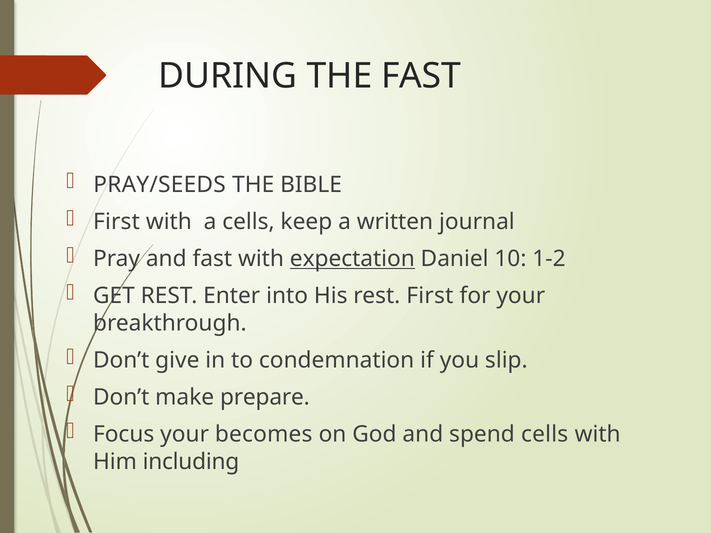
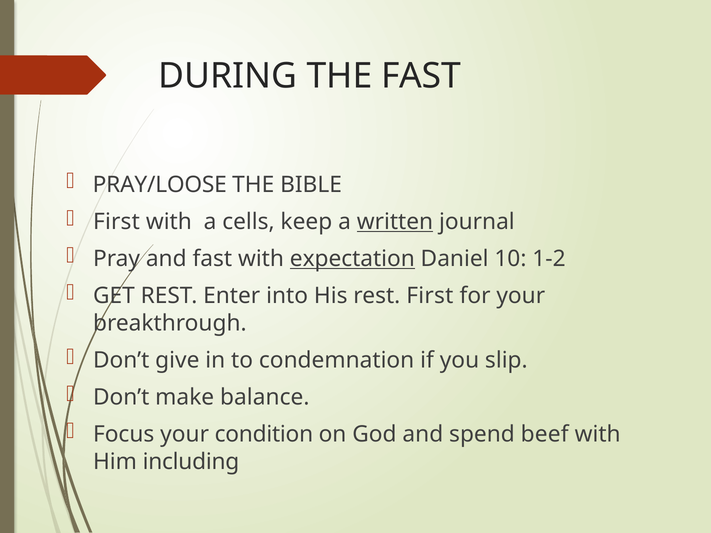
PRAY/SEEDS: PRAY/SEEDS -> PRAY/LOOSE (160, 185)
written underline: none -> present (395, 222)
prepare: prepare -> balance (265, 397)
becomes: becomes -> condition (264, 435)
spend cells: cells -> beef (545, 435)
